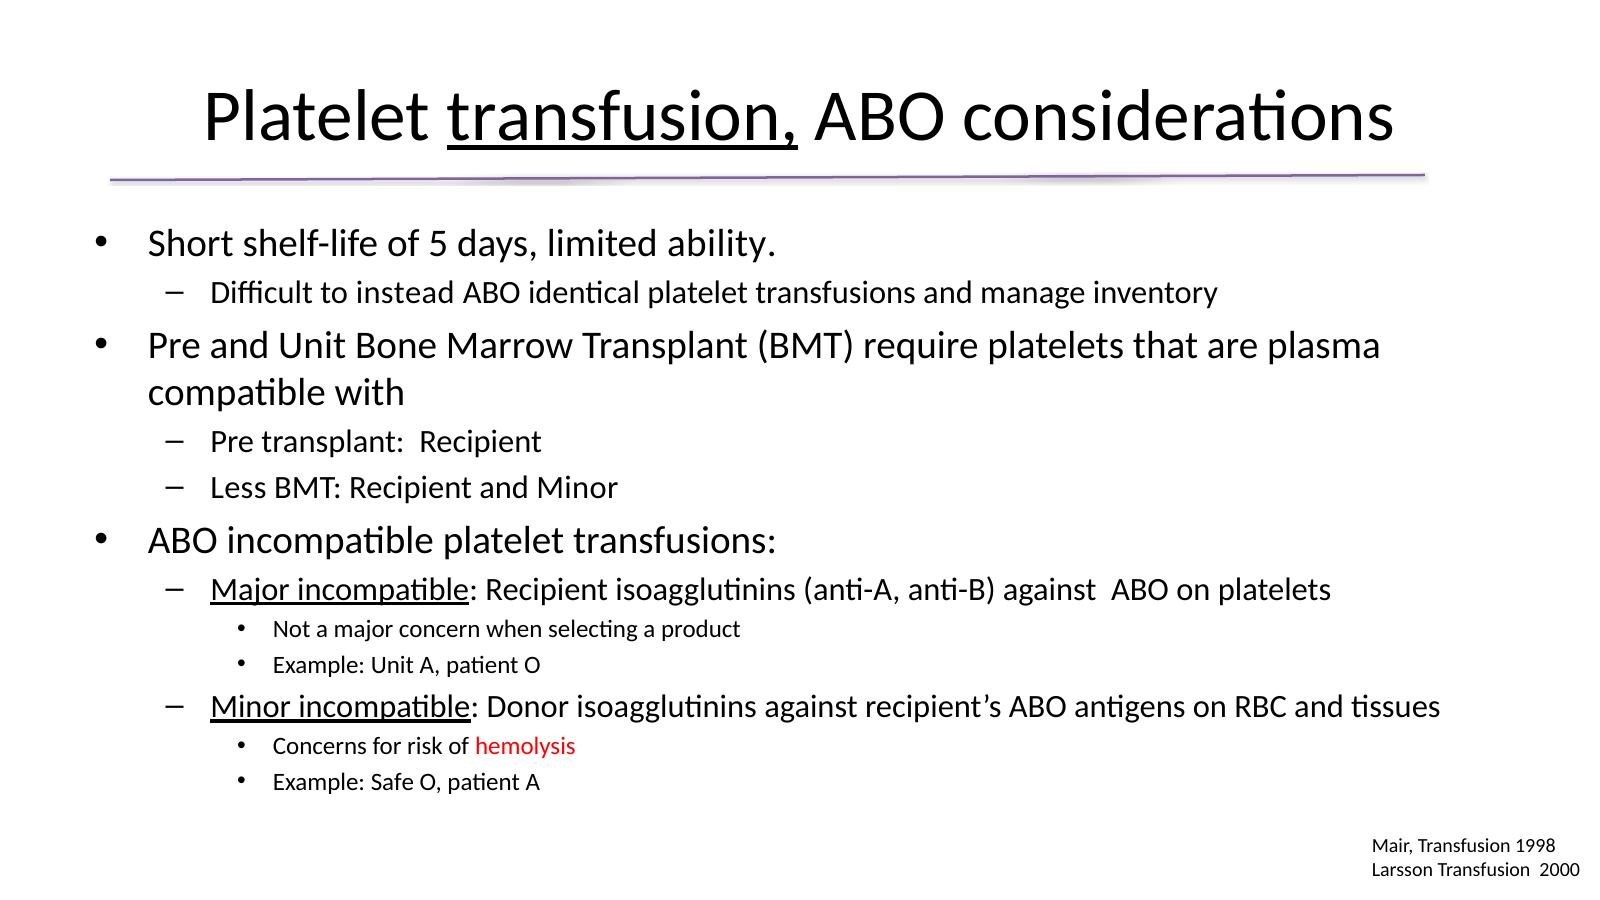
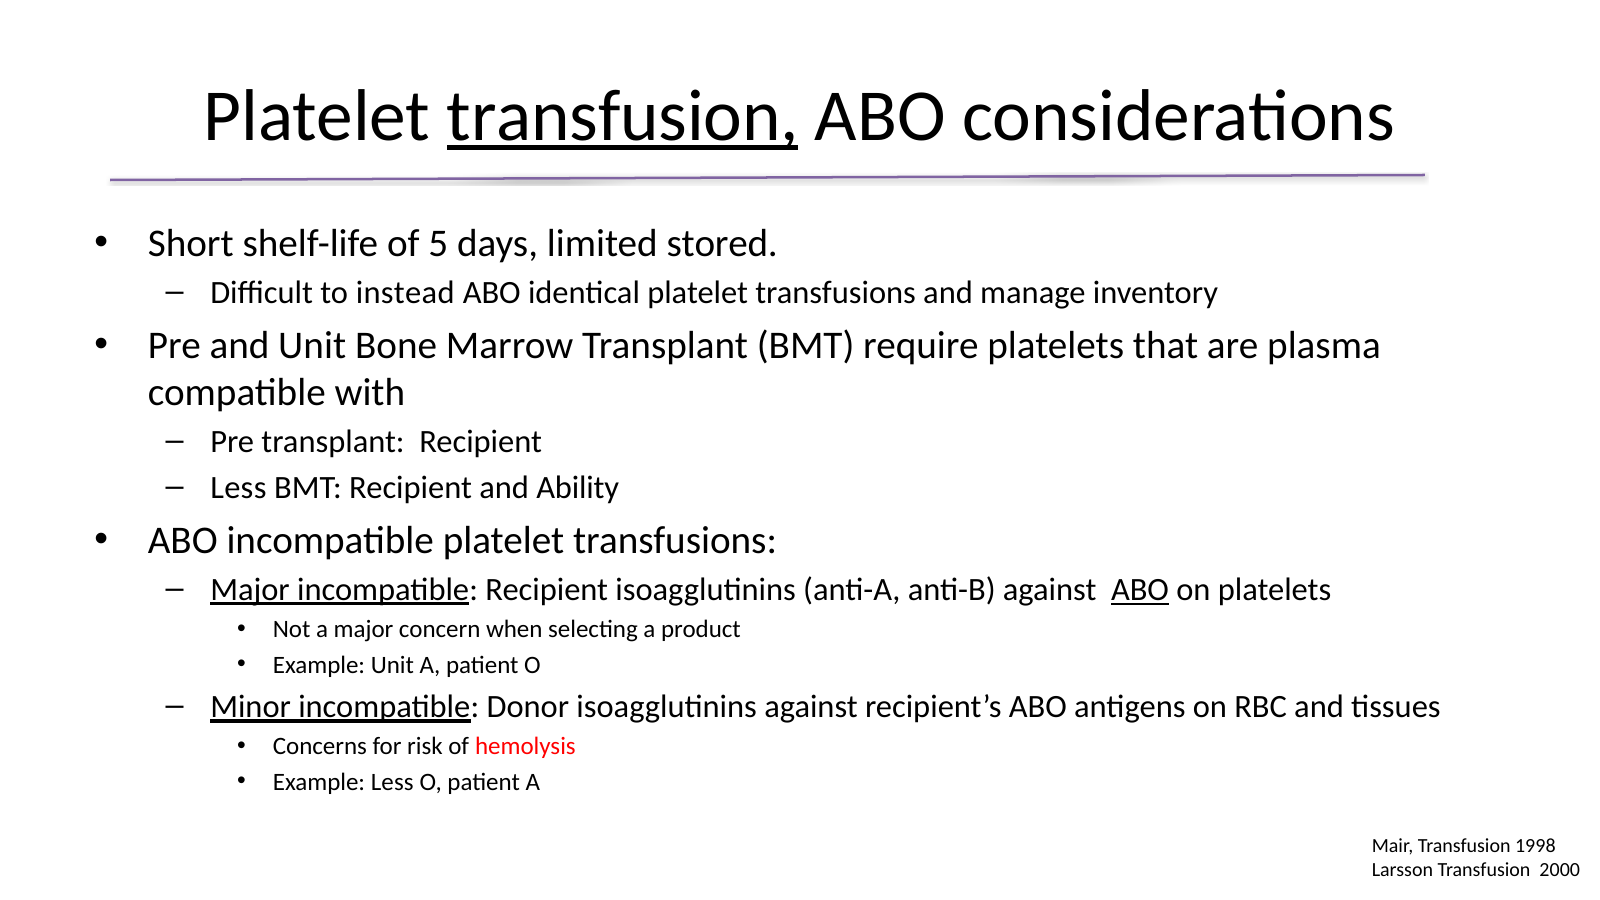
ability: ability -> stored (722, 243)
and Minor: Minor -> Ability (578, 488)
ABO underline: none -> present (1140, 590)
Example Safe: Safe -> Less (392, 782)
